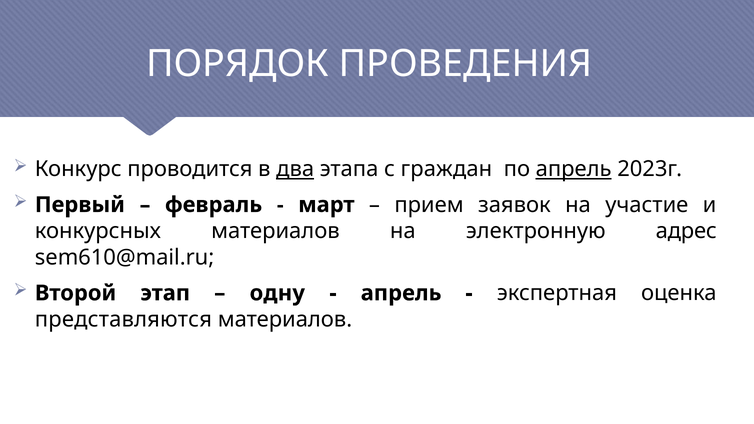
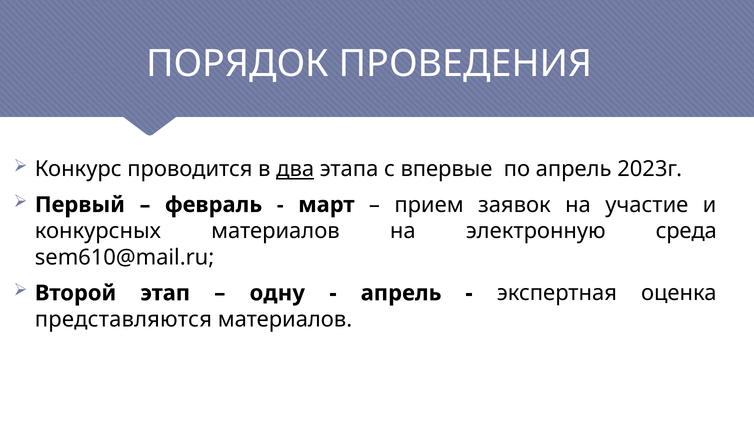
граждан: граждан -> впервые (446, 169)
апрель underline: present -> none (574, 169)
адрес: адрес -> среда (686, 231)
